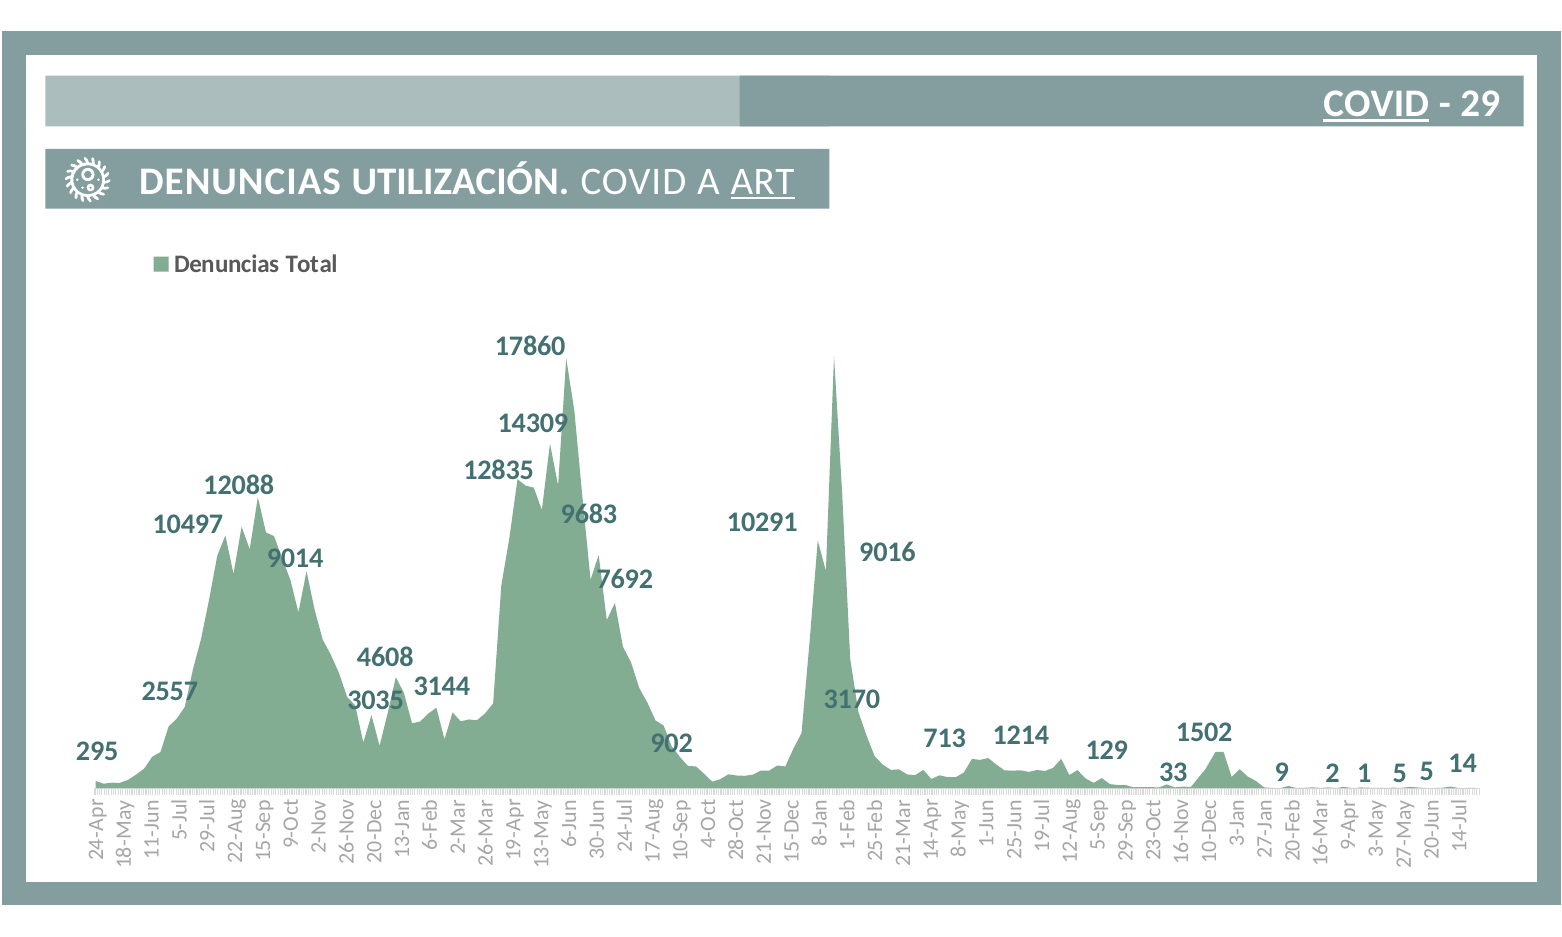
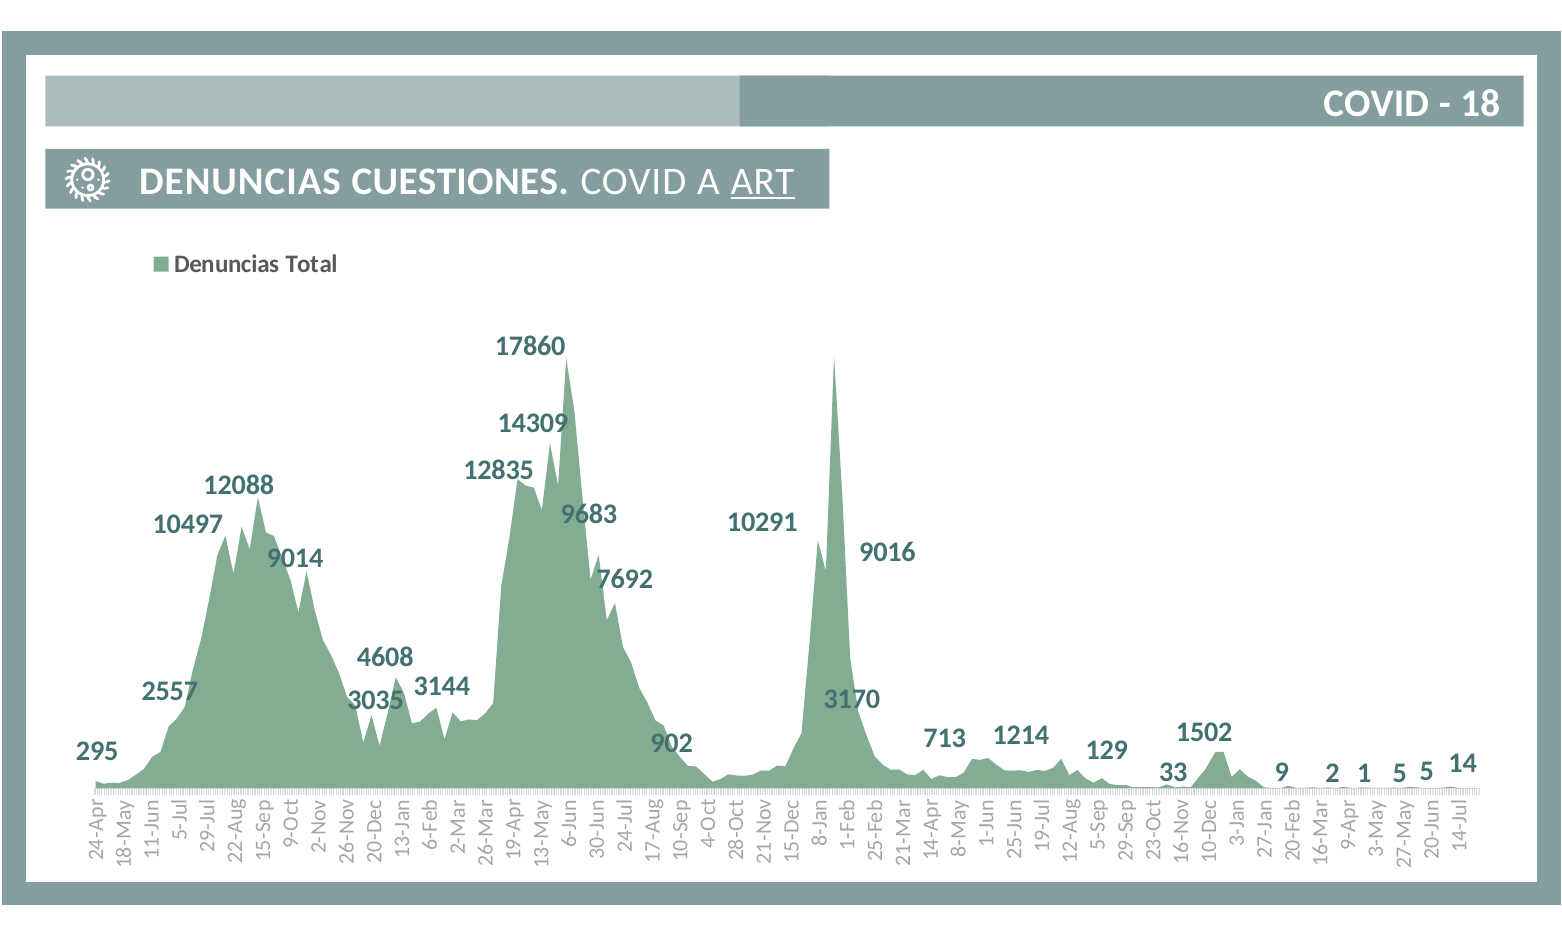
COVID underline: present -> none (1376, 104)
29: 29 -> 18 (1480, 104)
UTILIZACIÓN: UTILIZACIÓN -> CUESTIONES (460, 182)
